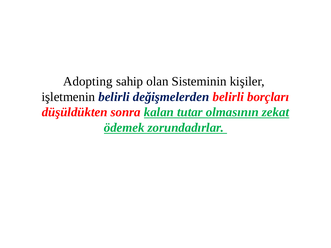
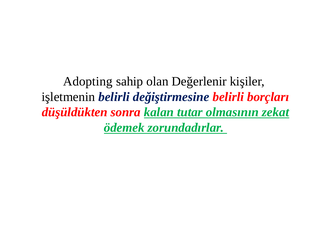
Sisteminin: Sisteminin -> Değerlenir (199, 81)
değişmelerden: değişmelerden -> değiştirmesine (171, 97)
